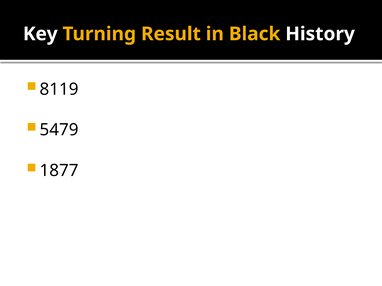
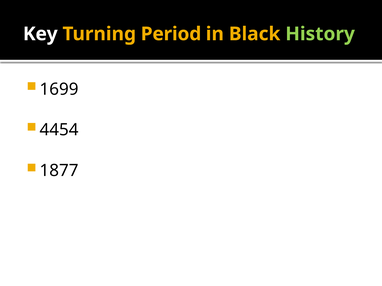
Result: Result -> Period (171, 34)
History colour: white -> light green (320, 34)
8119: 8119 -> 1699 (59, 89)
5479: 5479 -> 4454 (59, 130)
